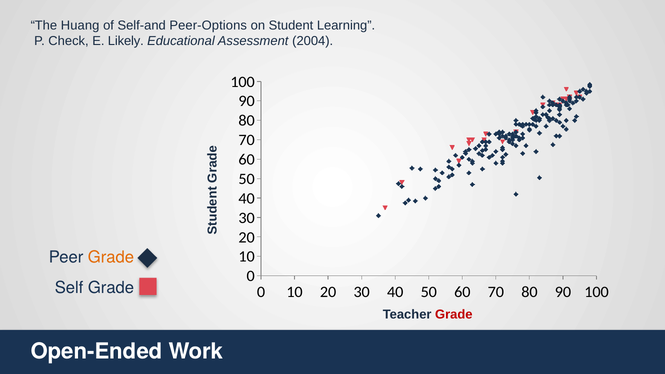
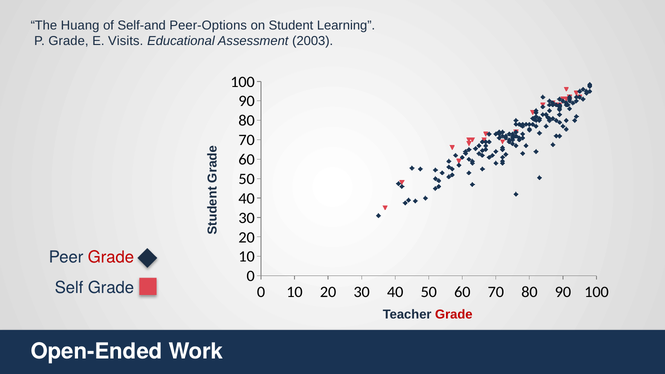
P Check: Check -> Grade (68, 41)
Likely: Likely -> Visits (126, 41)
2004: 2004 -> 2003 (313, 41)
Grade colour: orange -> red (111, 257)
